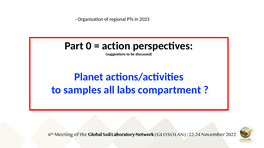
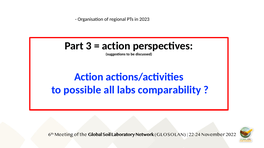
0: 0 -> 3 (89, 46)
Planet: Planet -> Action (89, 77)
samples: samples -> possible (82, 90)
compartment: compartment -> comparability (169, 90)
